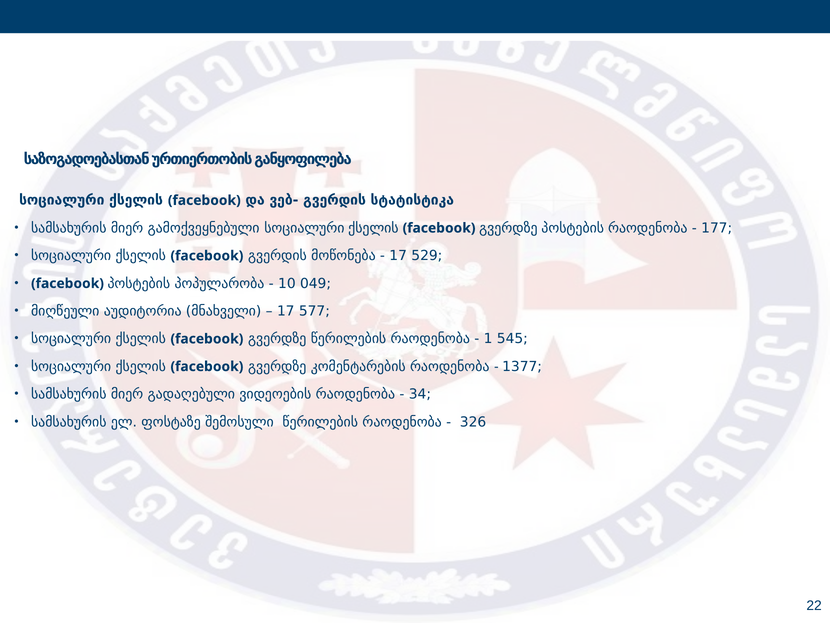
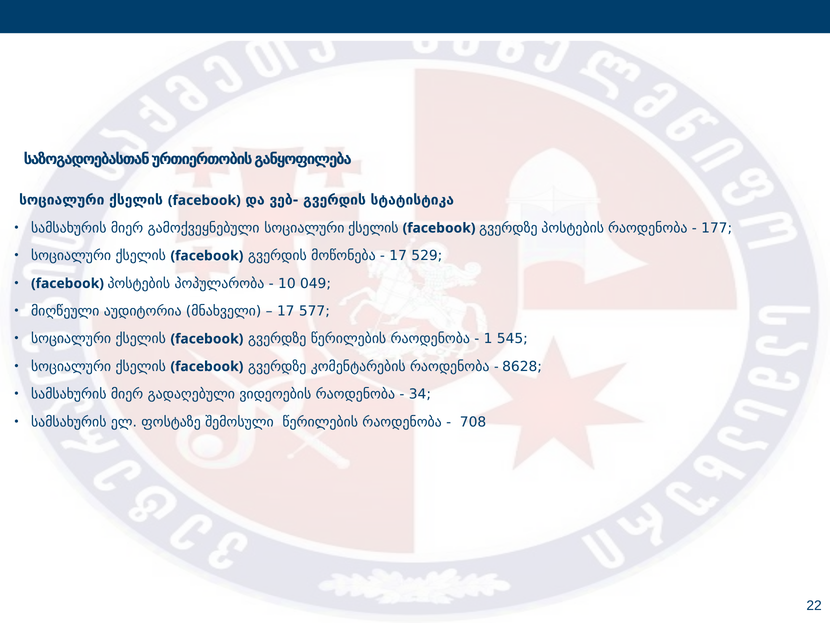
1377: 1377 -> 8628 (522, 366)
326: 326 -> 708 (473, 422)
